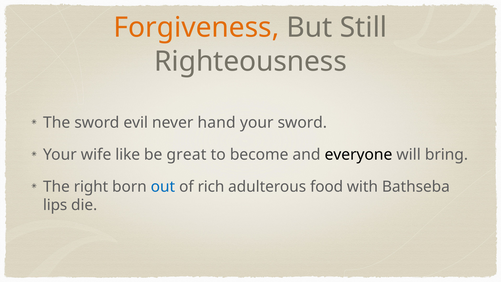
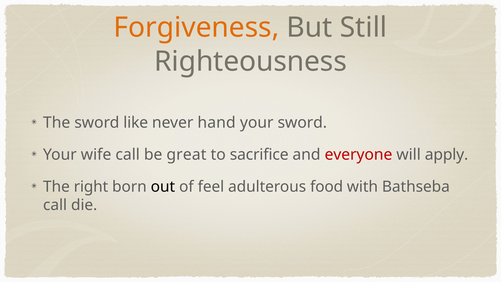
evil: evil -> like (136, 123)
wife like: like -> call (128, 155)
become: become -> sacrifice (259, 155)
everyone colour: black -> red (358, 155)
bring: bring -> apply (446, 155)
out colour: blue -> black (163, 187)
rich: rich -> feel (211, 187)
lips: lips -> call (55, 205)
